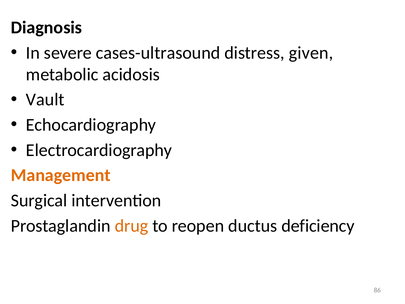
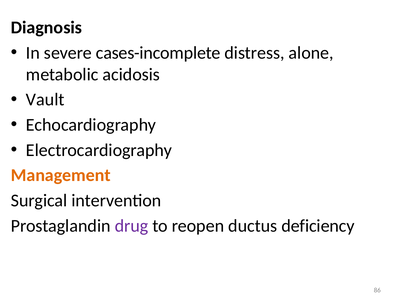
cases-ultrasound: cases-ultrasound -> cases-incomplete (158, 53)
given: given -> alone (311, 53)
drug colour: orange -> purple (131, 226)
